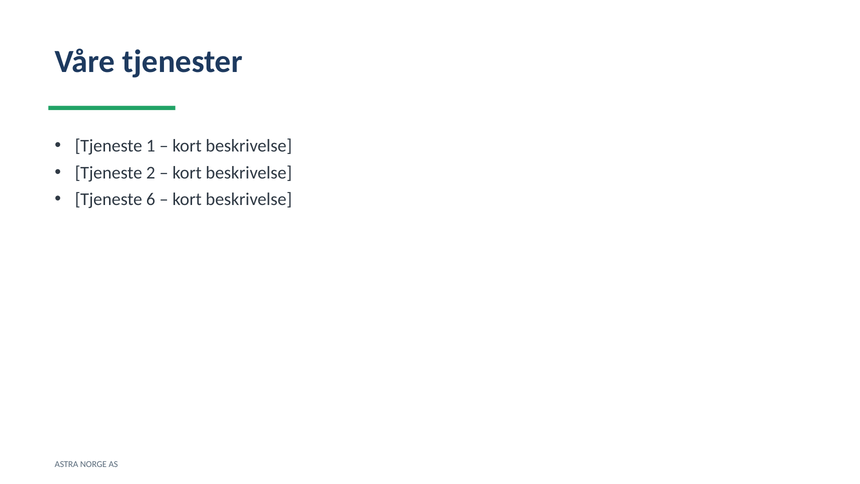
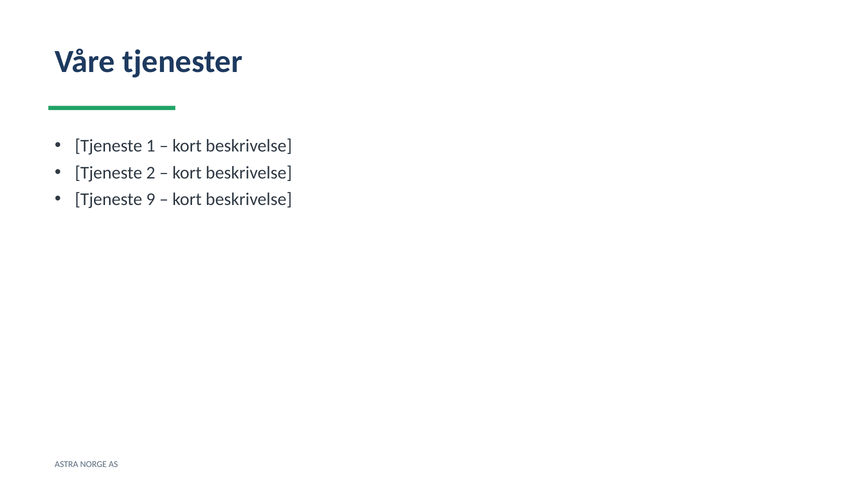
6: 6 -> 9 (151, 199)
